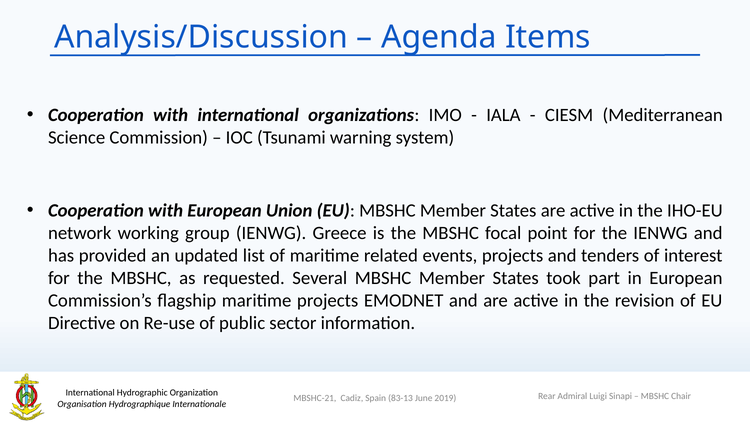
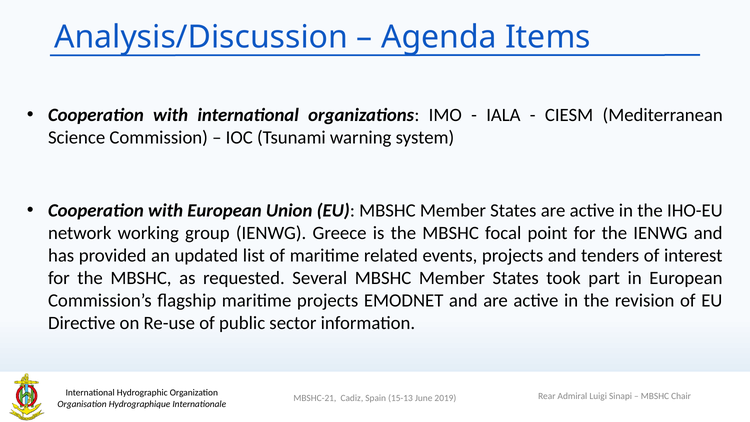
83-13: 83-13 -> 15-13 (401, 398)
